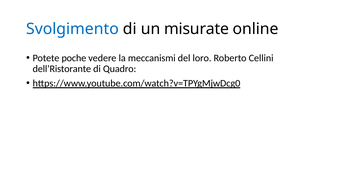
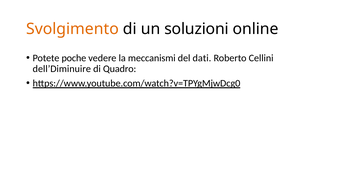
Svolgimento colour: blue -> orange (73, 29)
misurate: misurate -> soluzioni (196, 29)
loro: loro -> dati (202, 58)
dell’Ristorante: dell’Ristorante -> dell’Diminuire (62, 69)
